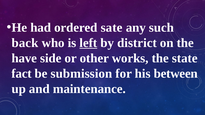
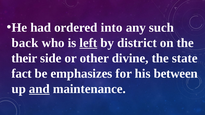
sate: sate -> into (112, 28)
have: have -> their (24, 58)
works: works -> divine (130, 58)
submission: submission -> emphasizes (81, 74)
and underline: none -> present (39, 89)
